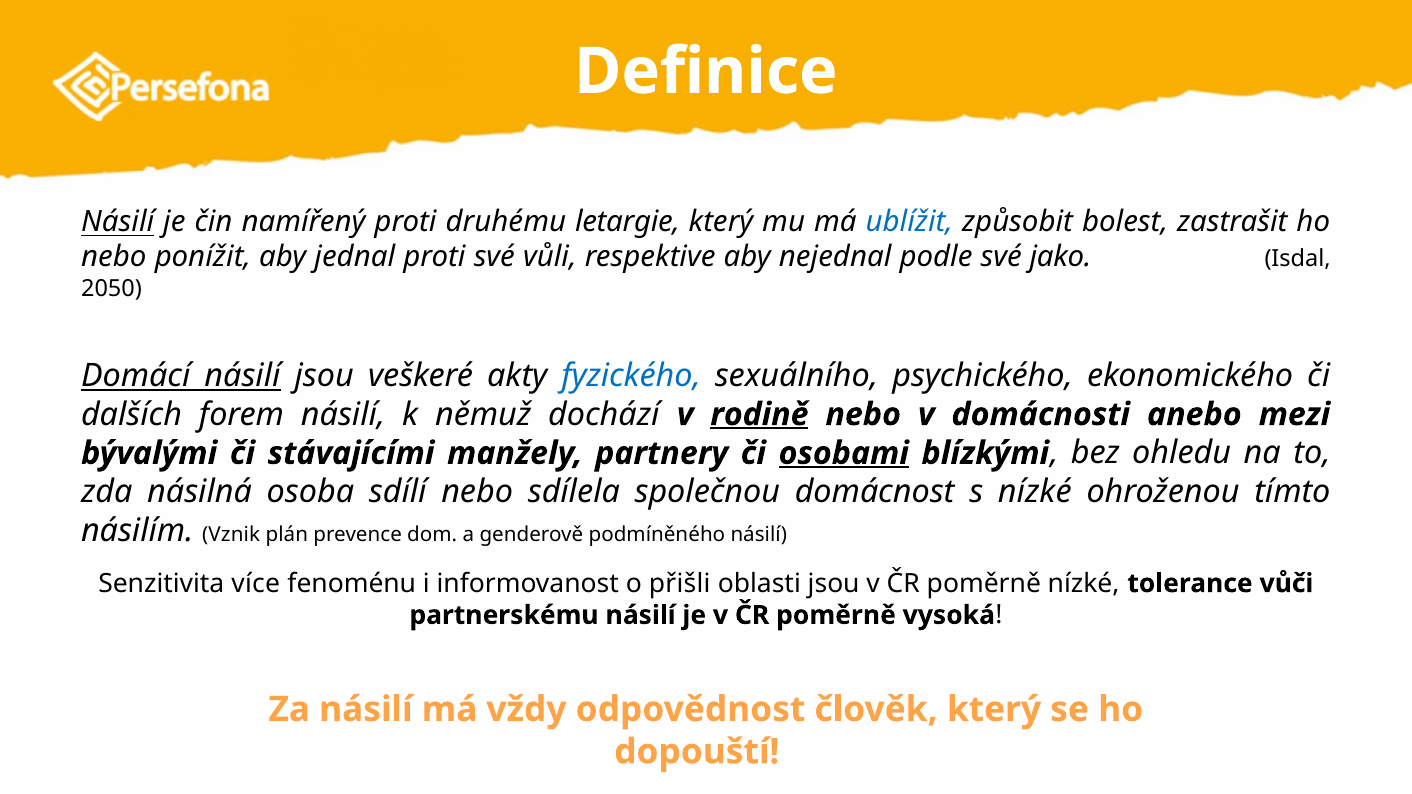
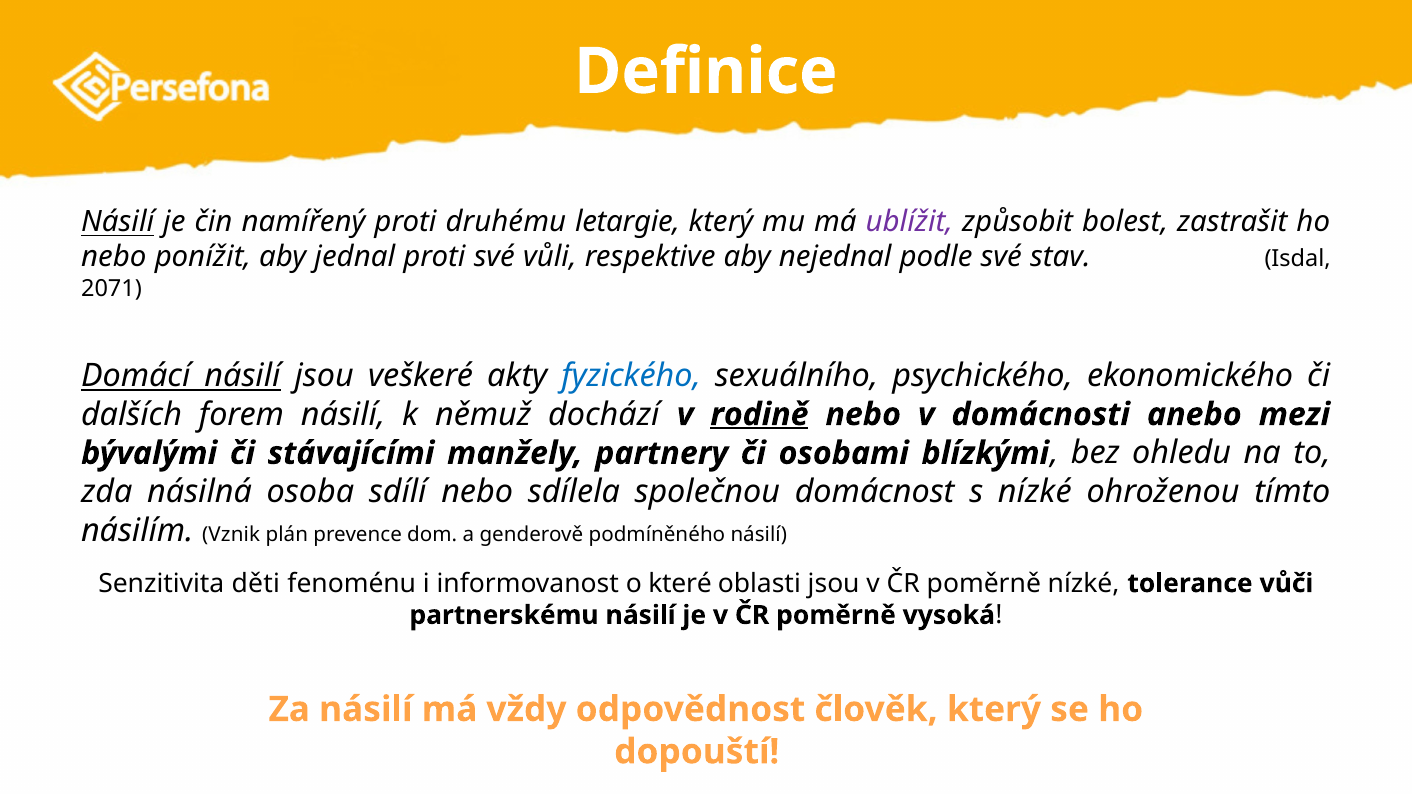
ublížit colour: blue -> purple (909, 222)
jako: jako -> stav (1060, 257)
2050: 2050 -> 2071 (111, 289)
osobami underline: present -> none (844, 453)
více: více -> děti (256, 584)
přišli: přišli -> které (680, 584)
